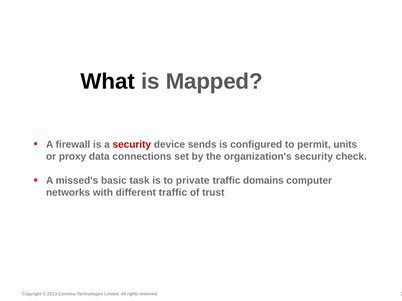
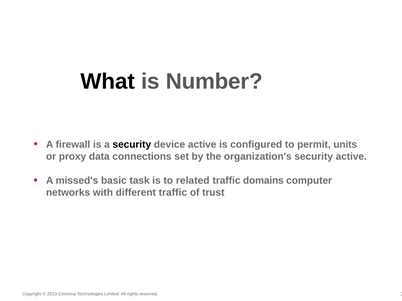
Mapped: Mapped -> Number (214, 82)
security colour: red -> black (132, 145)
device sends: sends -> active (202, 145)
security check: check -> active (351, 157)
private: private -> related (193, 181)
